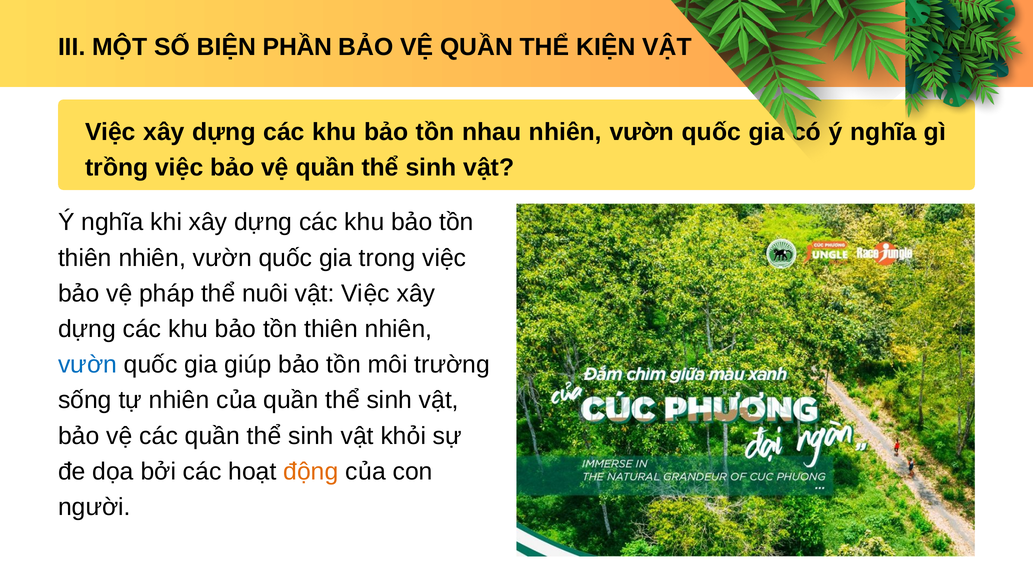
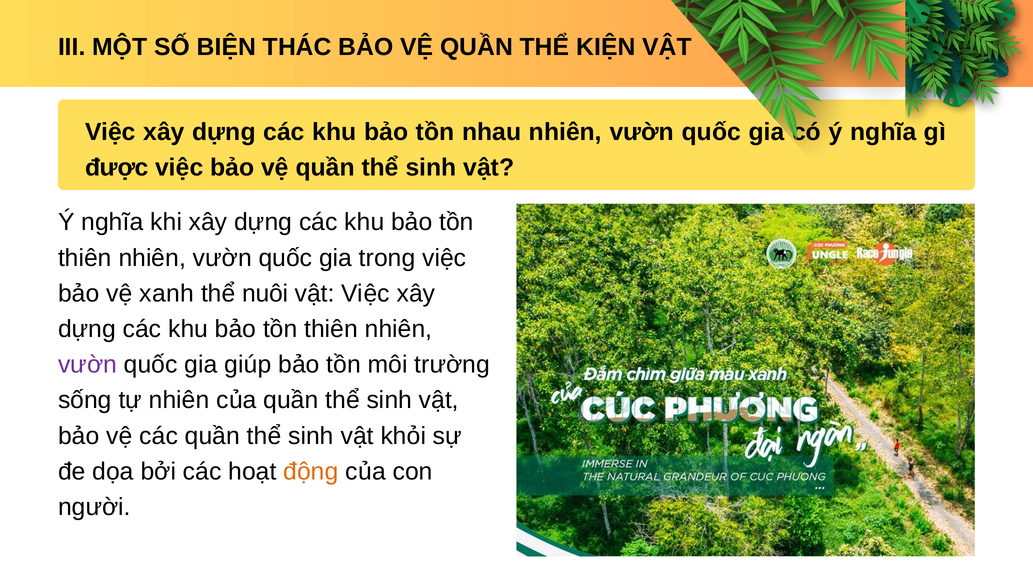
PHẦN: PHẦN -> THÁC (297, 47)
trồng: trồng -> được (117, 168)
pháp: pháp -> xanh (167, 294)
vườn colour: blue -> purple (88, 365)
